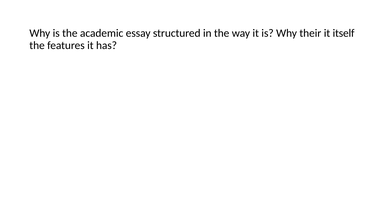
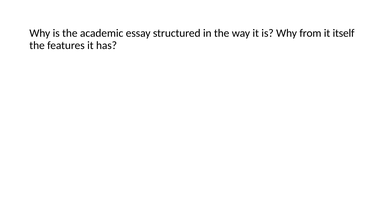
their: their -> from (310, 33)
